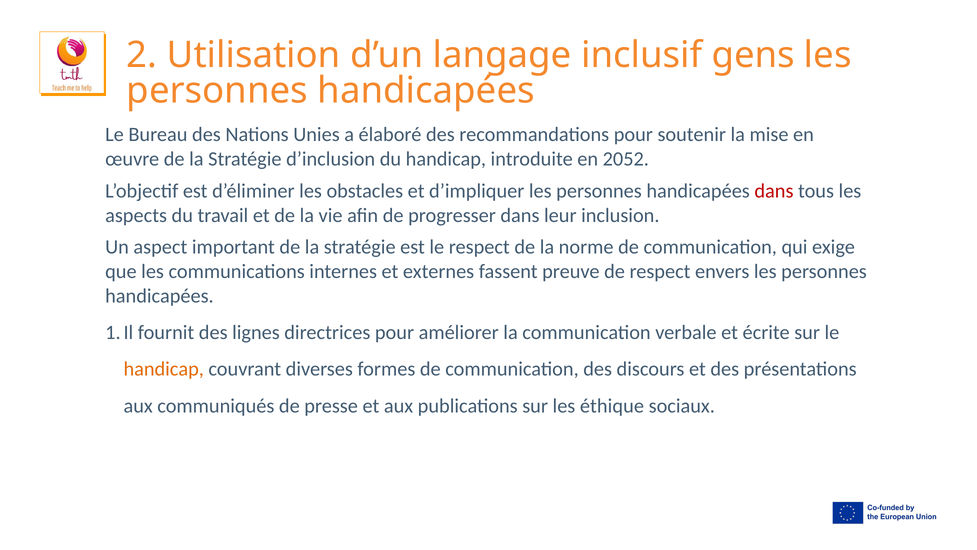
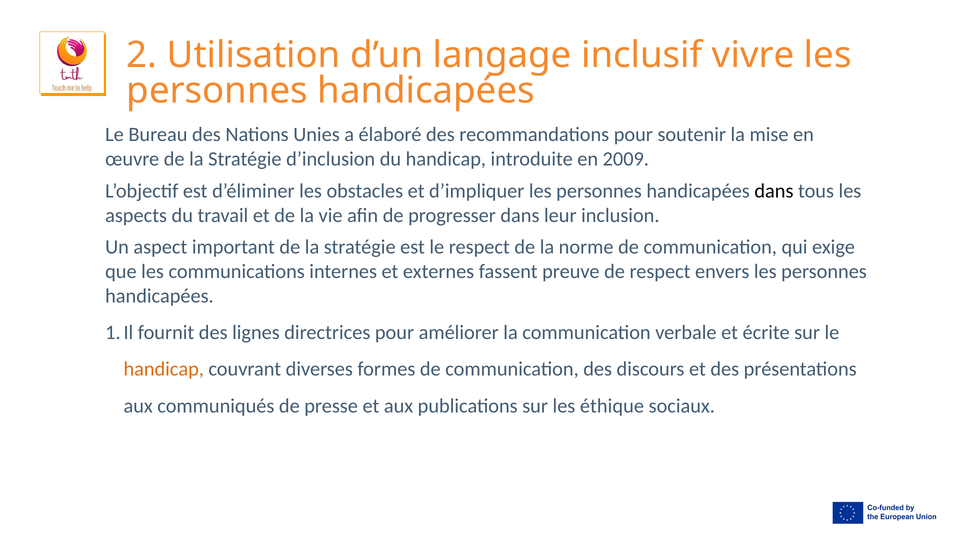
gens: gens -> vivre (753, 55)
2052: 2052 -> 2009 (626, 159)
dans colour: red -> black (774, 191)
